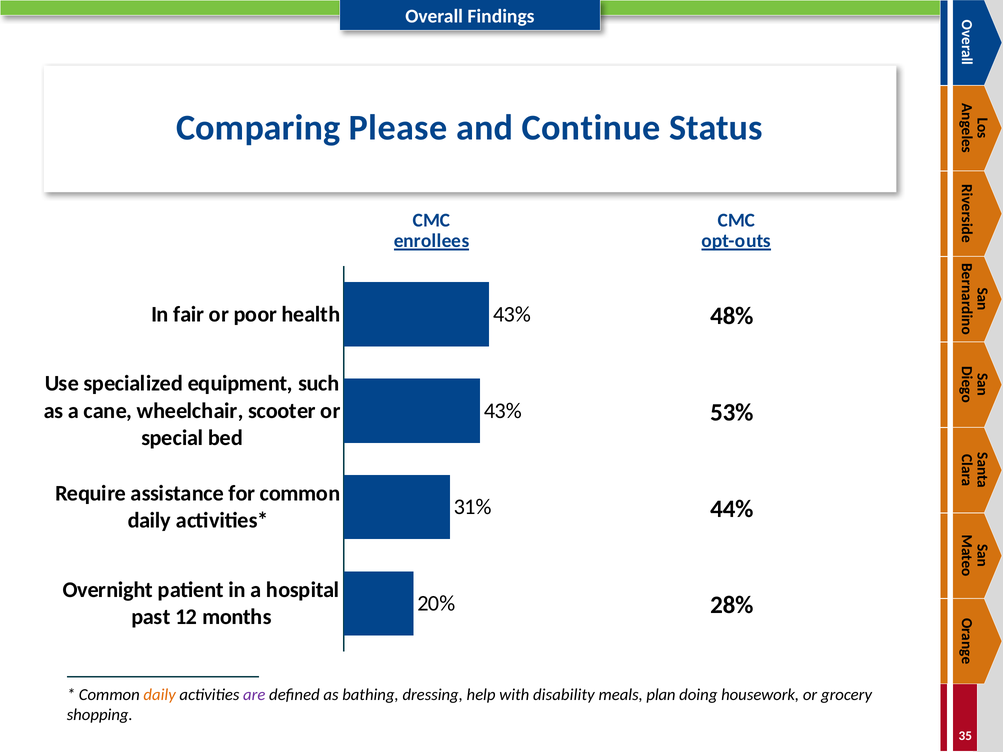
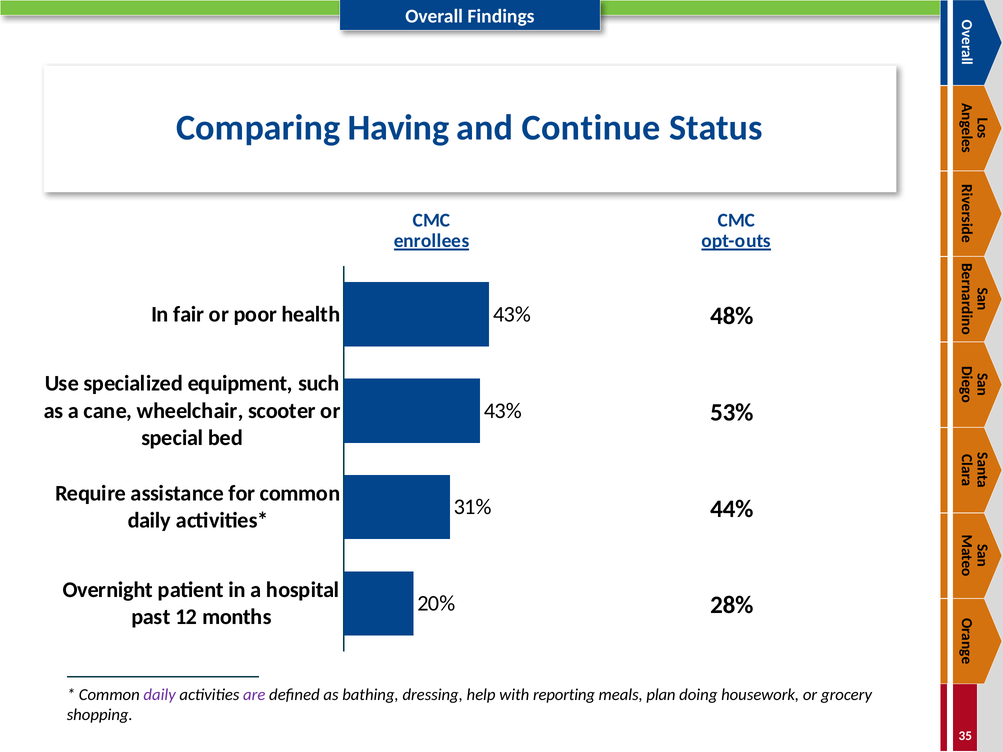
Please: Please -> Having (398, 128)
daily colour: orange -> purple (160, 695)
disability: disability -> reporting (564, 695)
